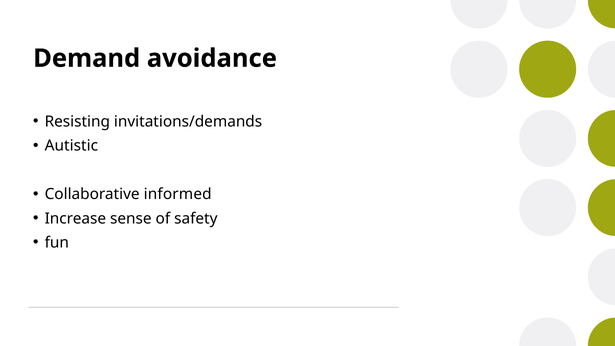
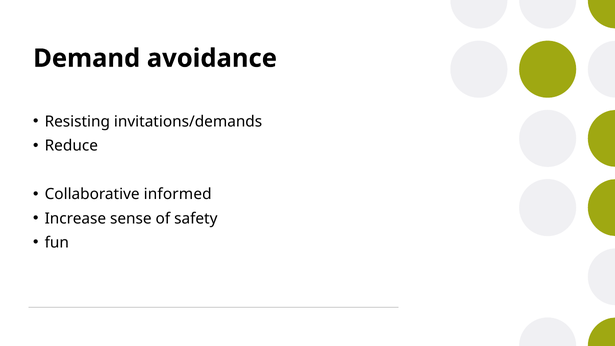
Autistic: Autistic -> Reduce (71, 146)
